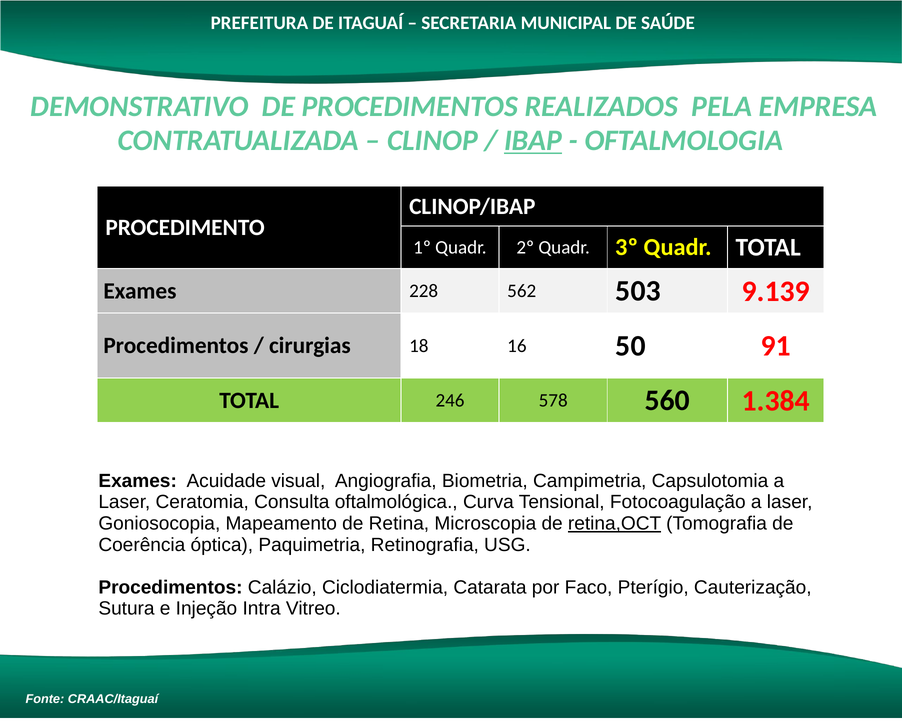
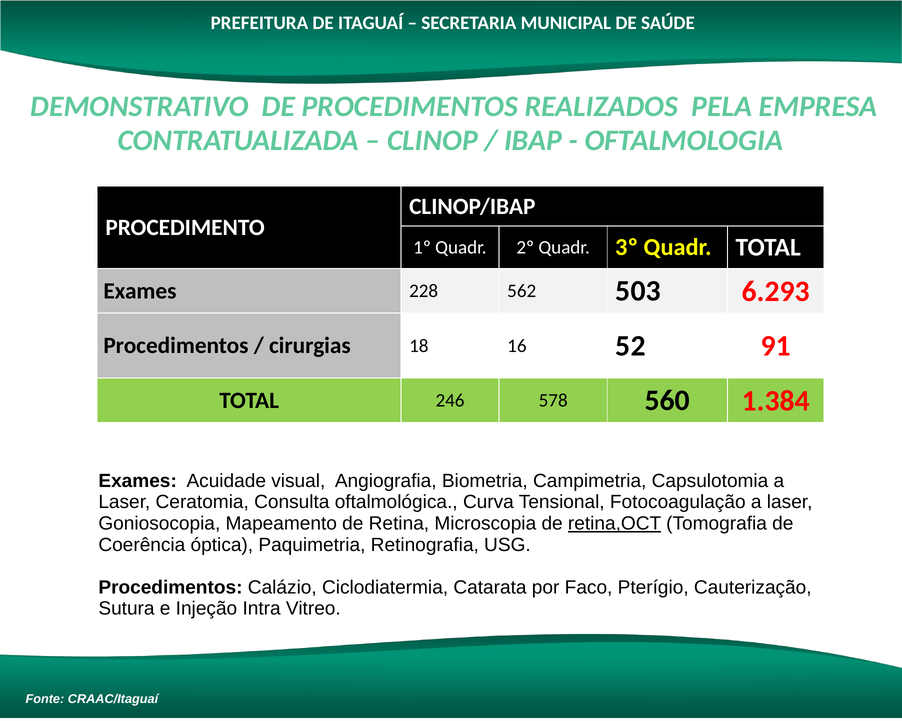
IBAP underline: present -> none (533, 141)
9.139: 9.139 -> 6.293 (776, 292)
50: 50 -> 52 (631, 346)
